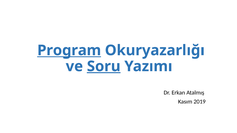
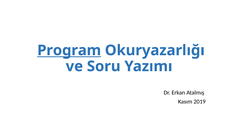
Soru underline: present -> none (104, 66)
